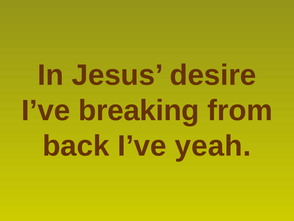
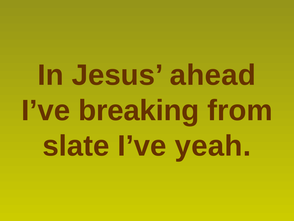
desire: desire -> ahead (213, 75)
back: back -> slate (76, 146)
